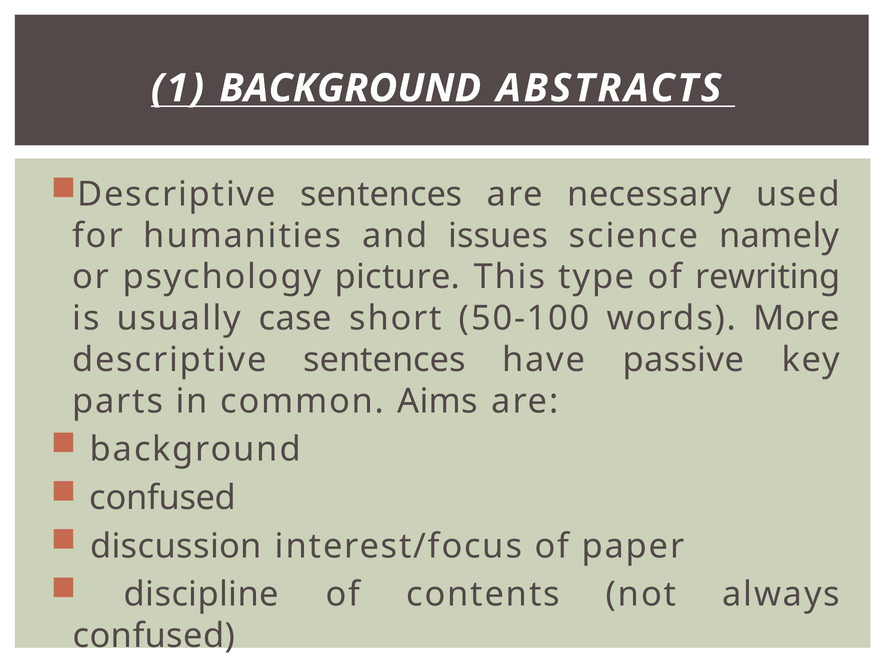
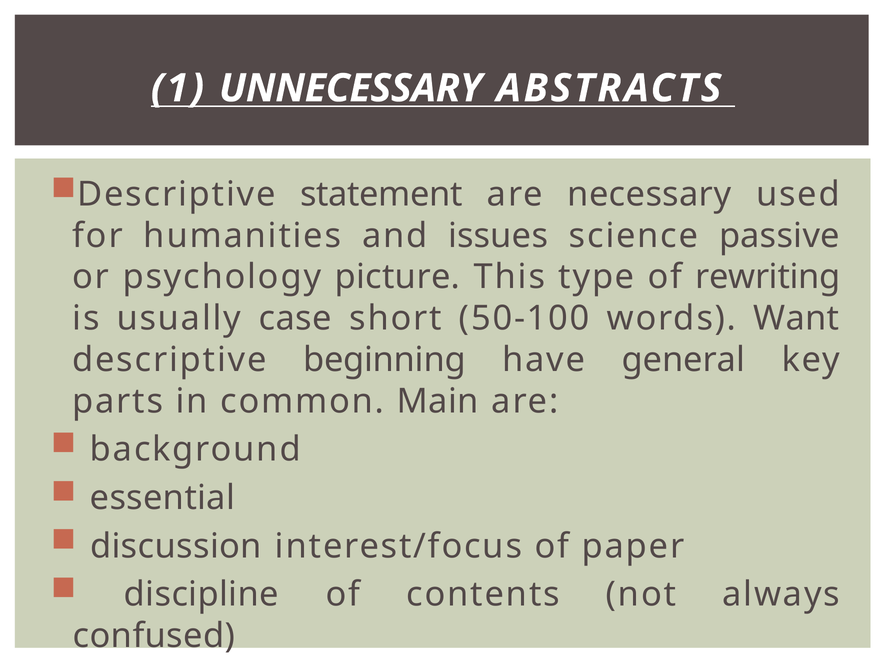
1 BACKGROUND: BACKGROUND -> UNNECESSARY (350, 88)
sentences: sentences -> statement (381, 194)
namely: namely -> passive (779, 235)
More: More -> Want (796, 318)
sentences: sentences -> beginning (385, 360)
passive: passive -> general (683, 360)
Aims: Aims -> Main (438, 401)
confused: confused -> essential (162, 497)
